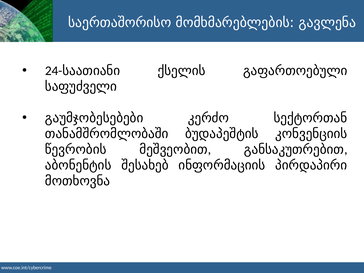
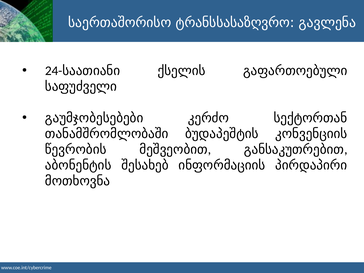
მომხმარებლების: მომხმარებლების -> ტრანსსასაზღვრო (235, 23)
